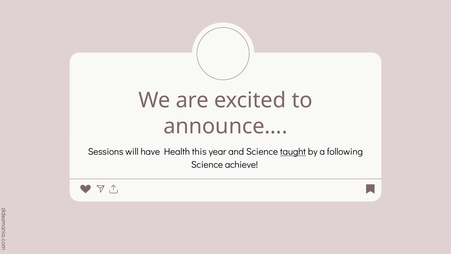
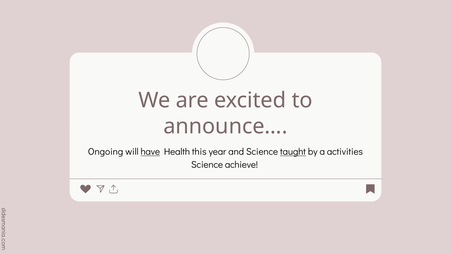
Sessions: Sessions -> Ongoing (106, 152)
have underline: none -> present (150, 152)
following: following -> activities (345, 152)
